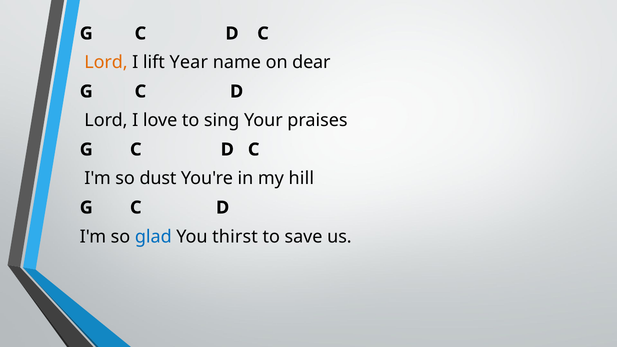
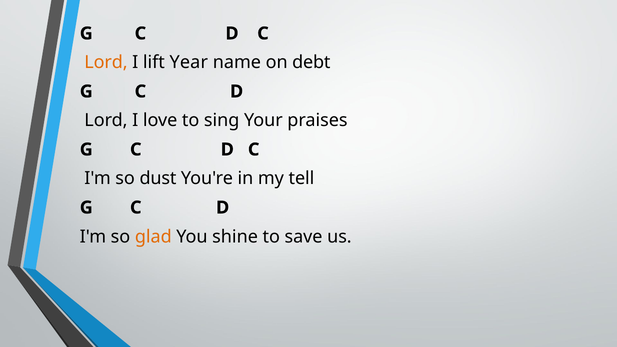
dear: dear -> debt (311, 62)
hill: hill -> tell (301, 179)
glad colour: blue -> orange (153, 237)
thirst: thirst -> shine (235, 237)
